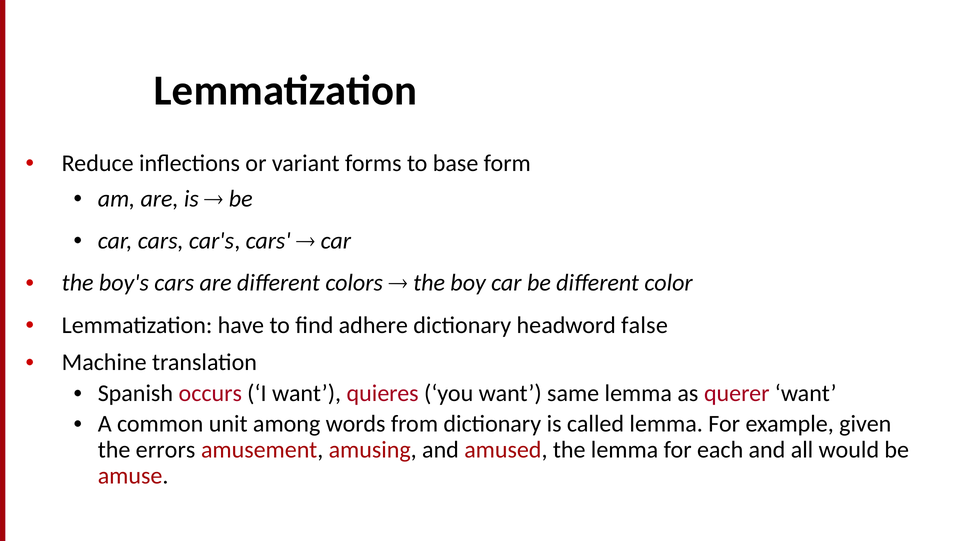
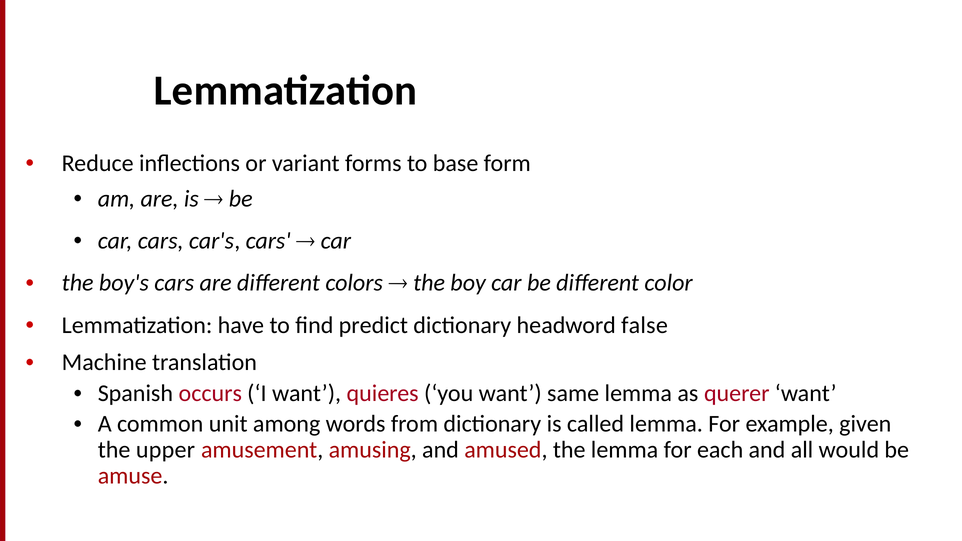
adhere: adhere -> predict (373, 325)
errors: errors -> upper (166, 450)
